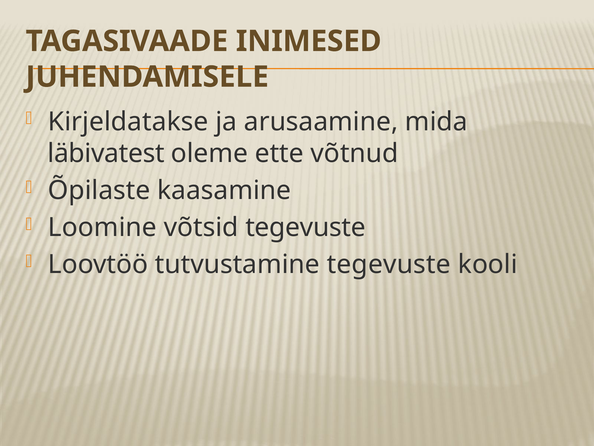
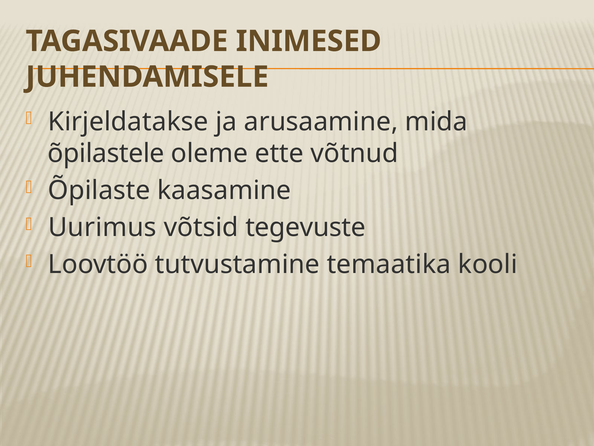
läbivatest: läbivatest -> õpilastele (106, 153)
Loomine: Loomine -> Uurimus (102, 227)
tutvustamine tegevuste: tegevuste -> temaatika (389, 264)
